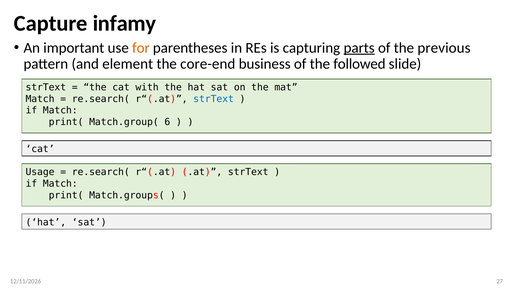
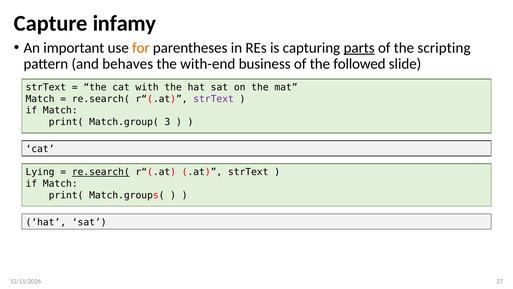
previous: previous -> scripting (444, 48)
element: element -> behaves (128, 64)
core-end: core-end -> with-end (208, 64)
strText colour: blue -> purple (214, 99)
6: 6 -> 3 (167, 122)
Usage: Usage -> Lying (40, 172)
re.search( underline: none -> present (101, 172)
